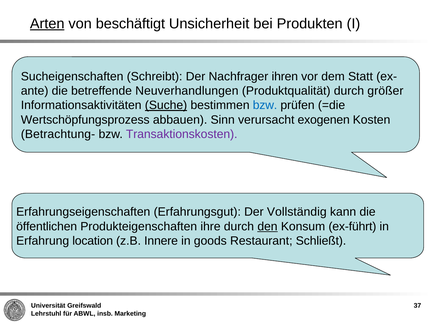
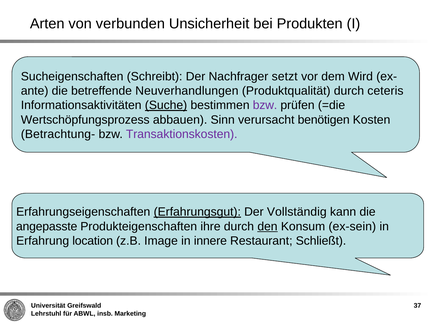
Arten underline: present -> none (47, 24)
beschäftigt: beschäftigt -> verbunden (130, 24)
ihren: ihren -> setzt (285, 77)
Statt: Statt -> Wird (361, 77)
größer: größer -> ceteris (385, 91)
bzw colour: blue -> purple (265, 105)
exogenen: exogenen -> benötigen (324, 120)
Erfahrungsgut underline: none -> present (197, 212)
öffentlichen: öffentlichen -> angepasste (47, 227)
ex-führt: ex-führt -> ex-sein (352, 227)
Innere: Innere -> Image (161, 241)
goods: goods -> innere (210, 241)
